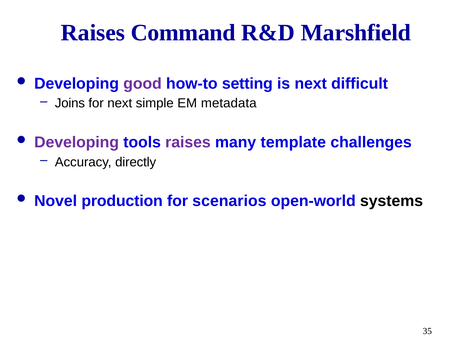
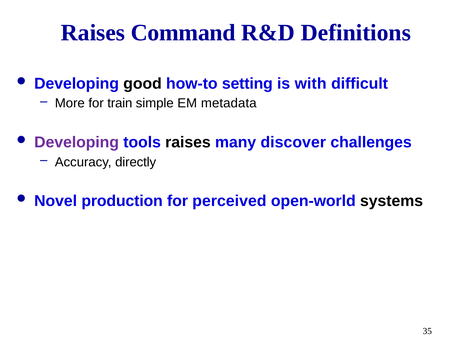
Marshfield: Marshfield -> Definitions (356, 33)
good colour: purple -> black (143, 84)
is next: next -> with (311, 84)
Joins: Joins -> More (70, 103)
for next: next -> train (120, 103)
raises colour: purple -> black (188, 142)
template: template -> discover (293, 142)
scenarios: scenarios -> perceived (229, 201)
